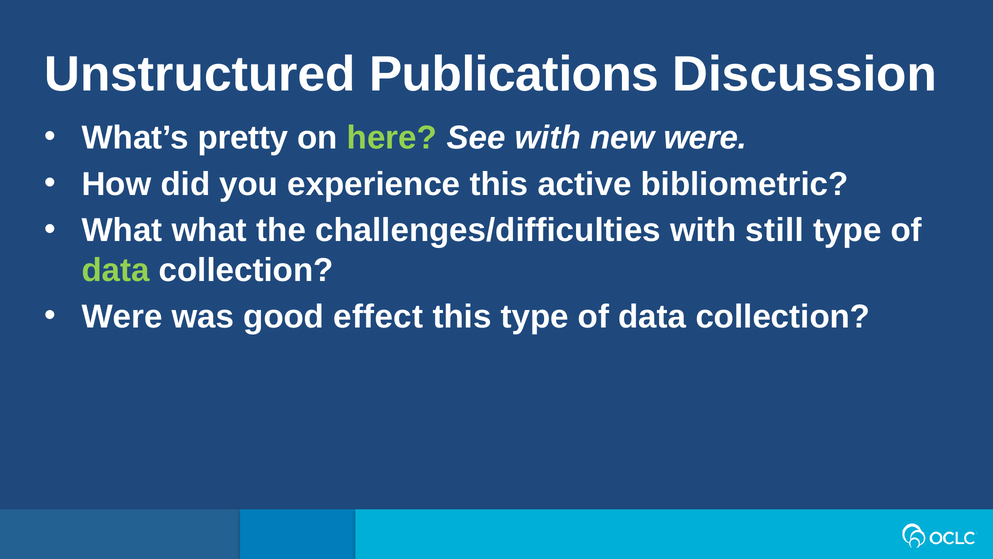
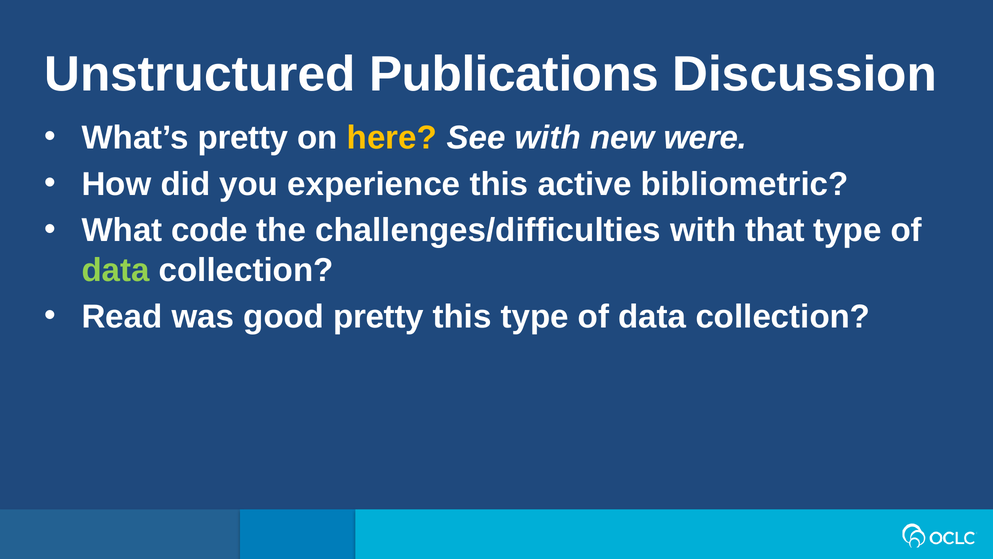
here colour: light green -> yellow (392, 138)
What what: what -> code (209, 230)
still: still -> that (775, 230)
Were: Were -> Read (122, 316)
good effect: effect -> pretty (379, 316)
